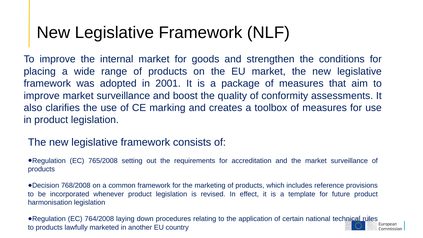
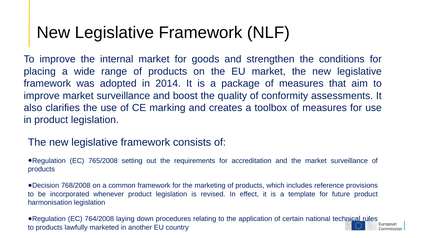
2001: 2001 -> 2014 (168, 83)
